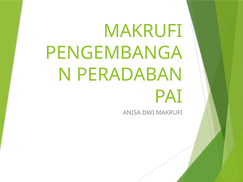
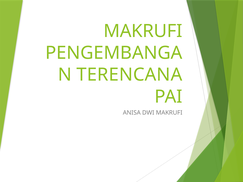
PERADABAN: PERADABAN -> TERENCANA (129, 75)
